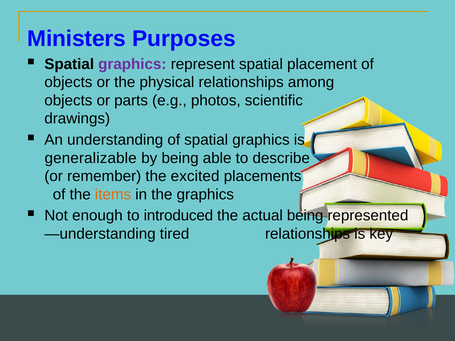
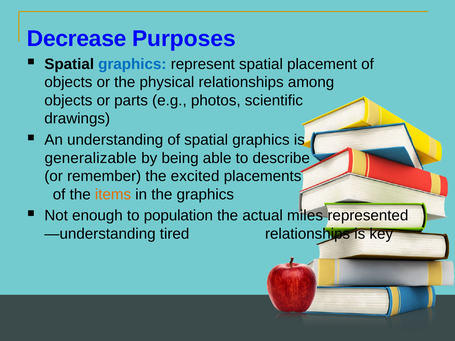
Ministers: Ministers -> Decrease (77, 39)
graphics colour: purple -> blue (132, 64)
introduced: introduced -> population (178, 216)
actual being: being -> miles (305, 216)
